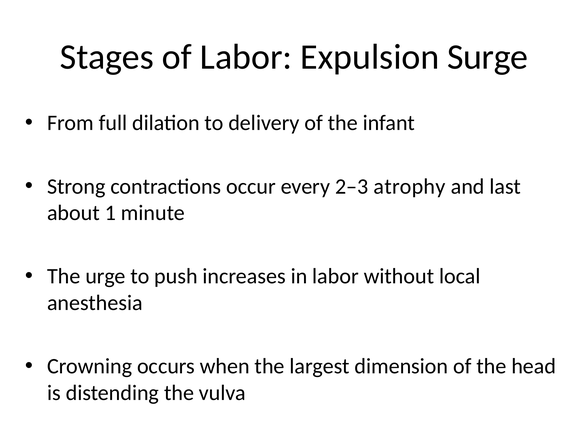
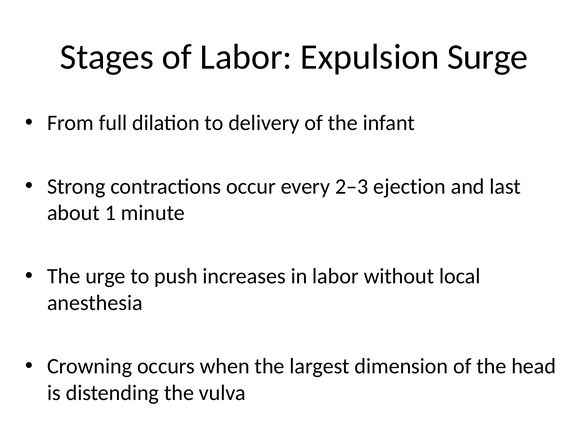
atrophy: atrophy -> ejection (410, 186)
